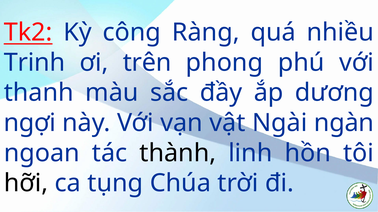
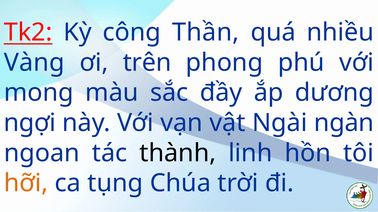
Ràng: Ràng -> Thần (206, 32)
Trinh: Trinh -> Vàng (34, 63)
thanh: thanh -> mong (39, 93)
hỡi colour: black -> orange (26, 184)
